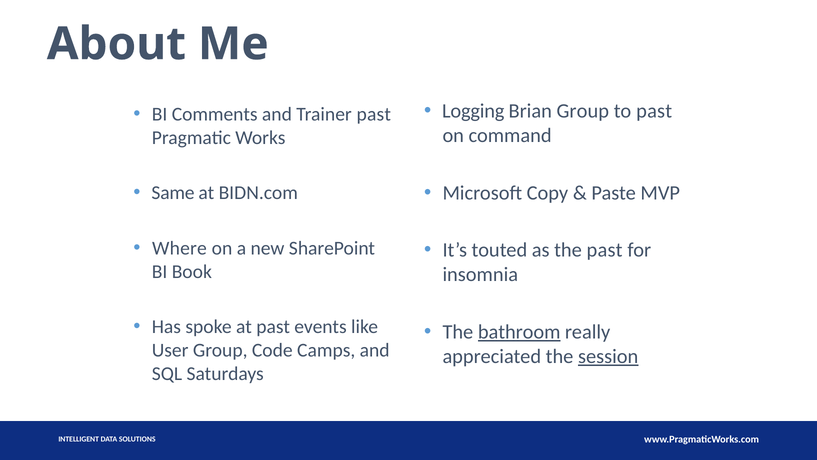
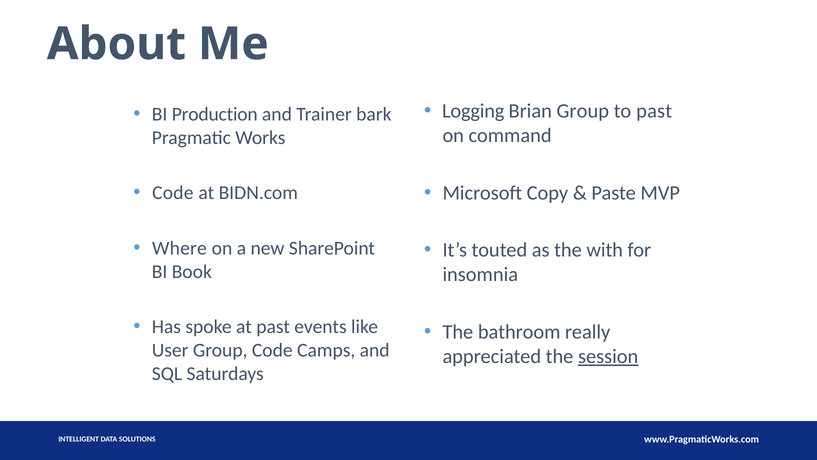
Comments: Comments -> Production (215, 114)
Trainer past: past -> bark (374, 114)
Same: Same -> Code (173, 193)
the past: past -> with (605, 250)
bathroom underline: present -> none (519, 332)
